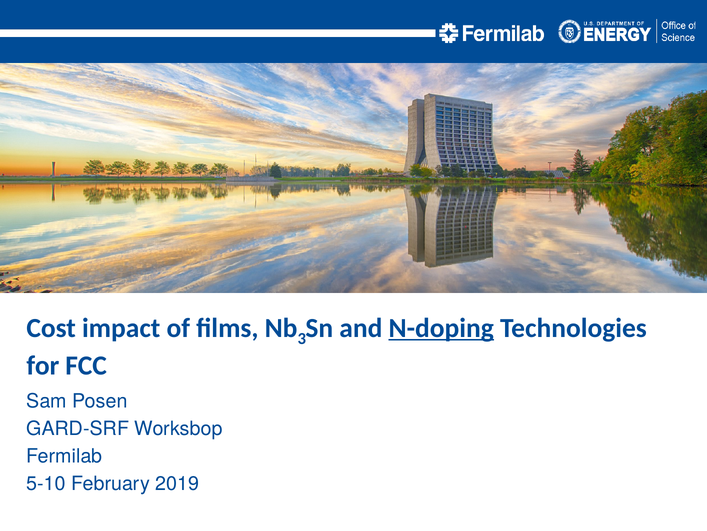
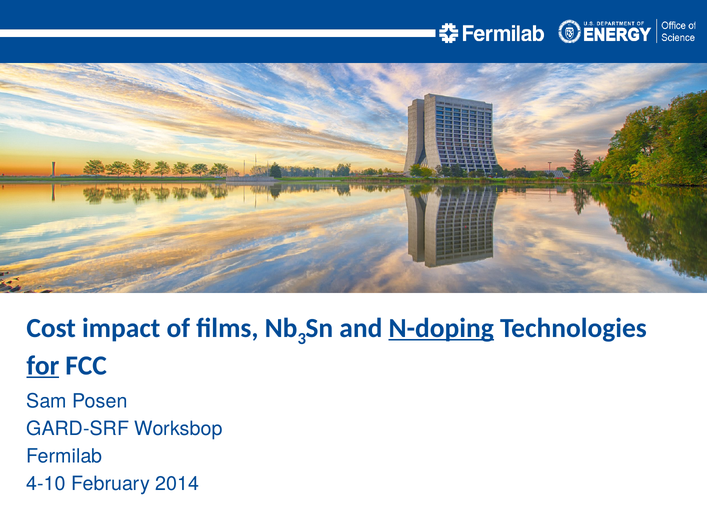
for underline: none -> present (43, 365)
5-10: 5-10 -> 4-10 (46, 483)
2019: 2019 -> 2014 (177, 483)
